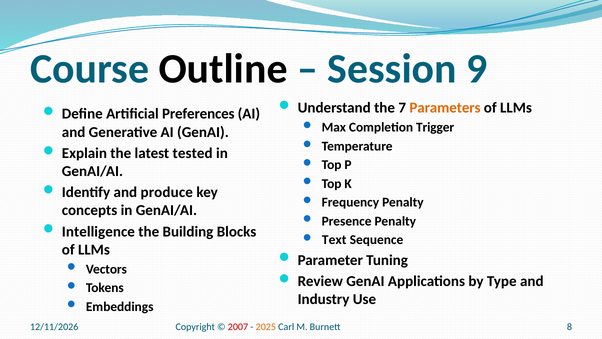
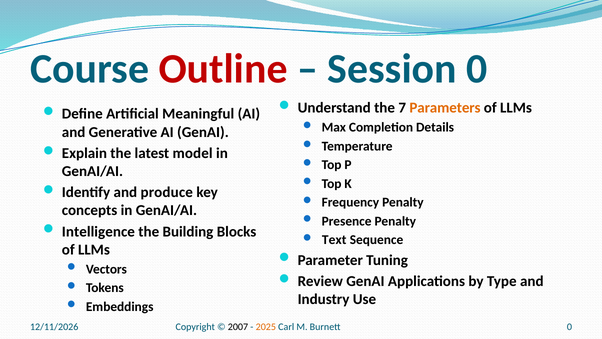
Outline colour: black -> red (223, 69)
Session 9: 9 -> 0 (477, 69)
Preferences: Preferences -> Meaningful (198, 114)
Trigger: Trigger -> Details (435, 127)
tested: tested -> model (193, 153)
2007 colour: red -> black (238, 326)
Burnett 8: 8 -> 0 (569, 326)
